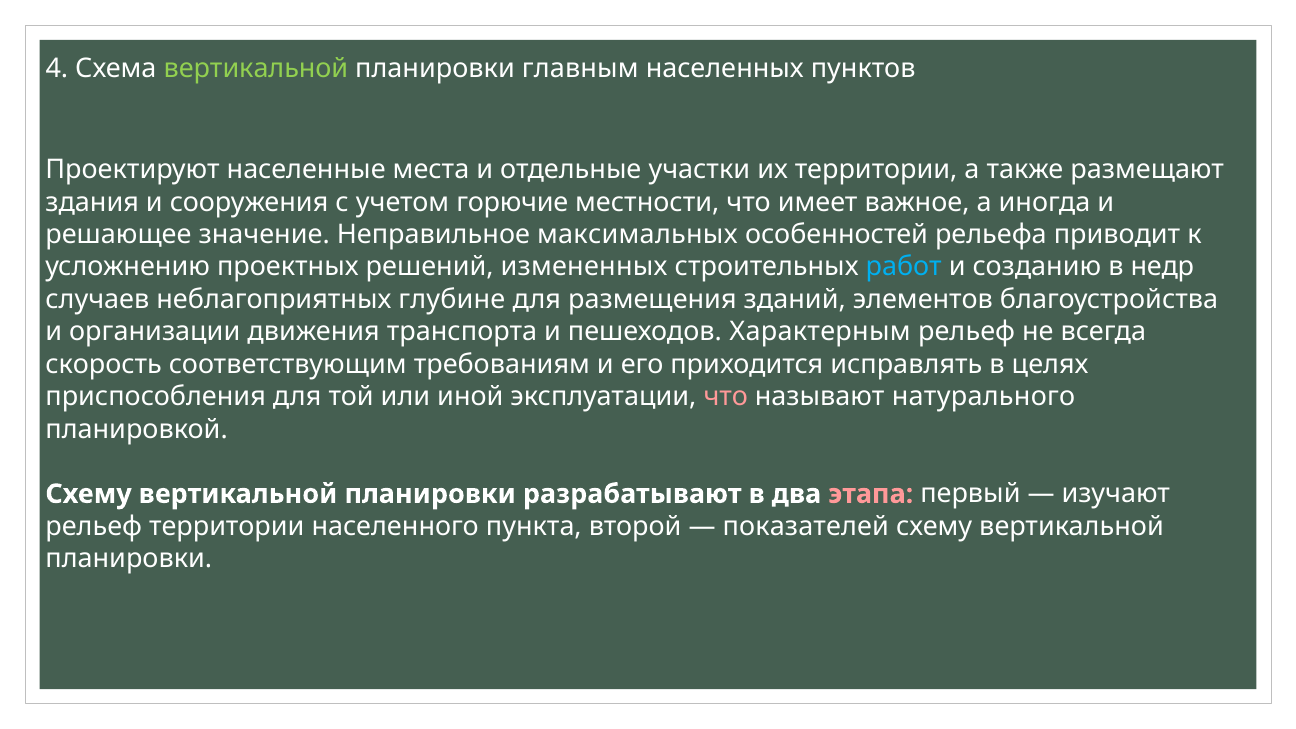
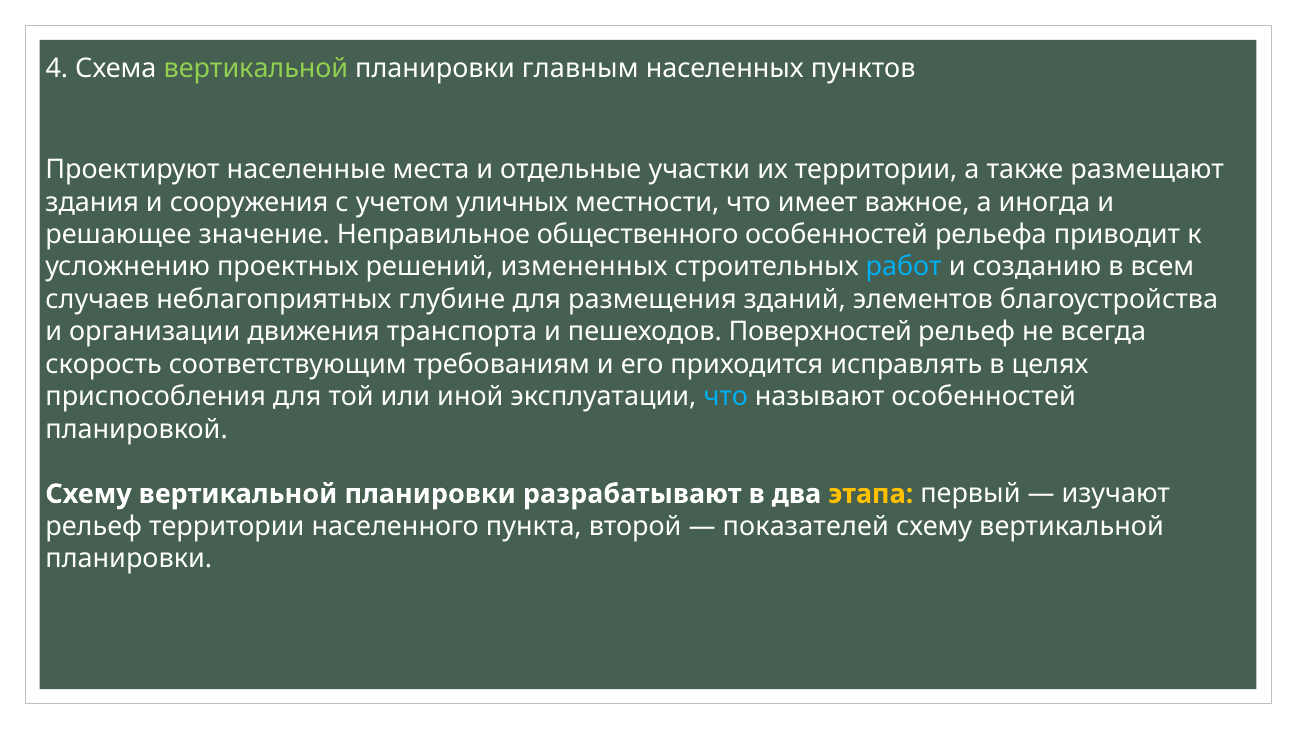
горючие: горючие -> уличных (512, 202)
максимальных: максимальных -> общественного (638, 235)
недр: недр -> всем (1162, 267)
Характерным: Характерным -> Поверхностей (820, 332)
что colour: pink -> light blue (726, 397)
называют натурального: натурального -> особенностей (984, 397)
этапа colour: pink -> yellow (871, 494)
